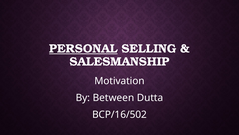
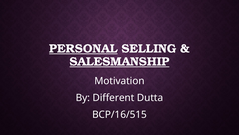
SALESMANSHIP underline: none -> present (119, 61)
Between: Between -> Different (113, 97)
BCP/16/502: BCP/16/502 -> BCP/16/515 (119, 114)
